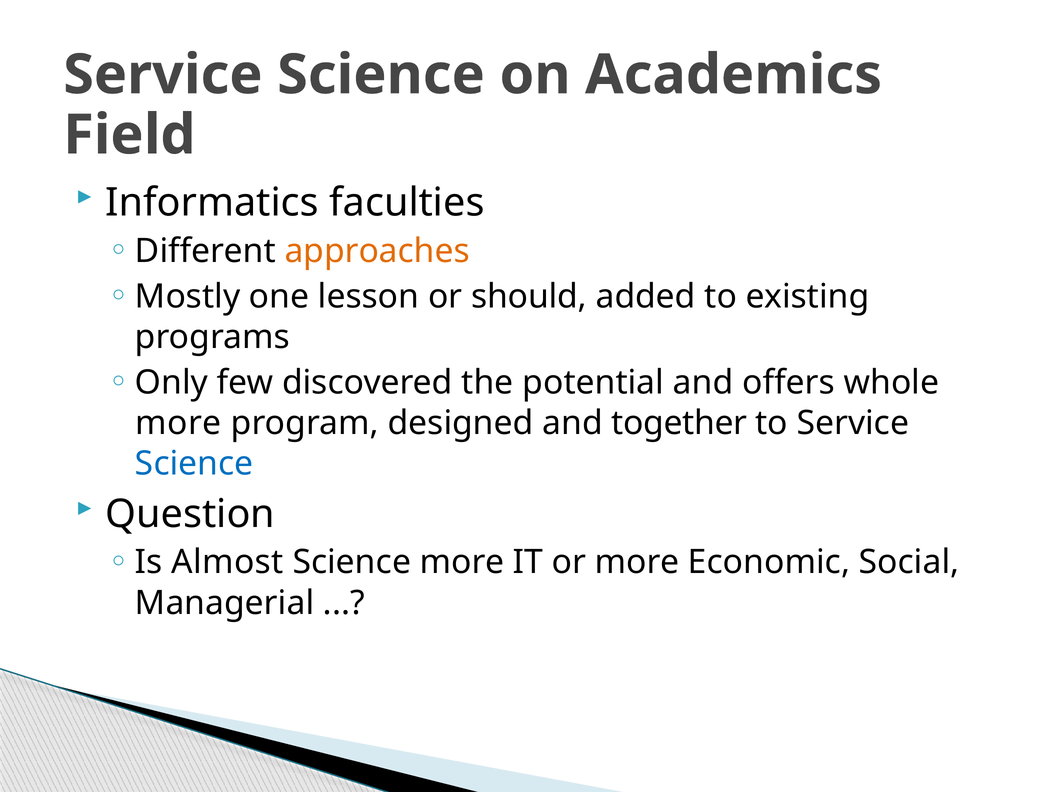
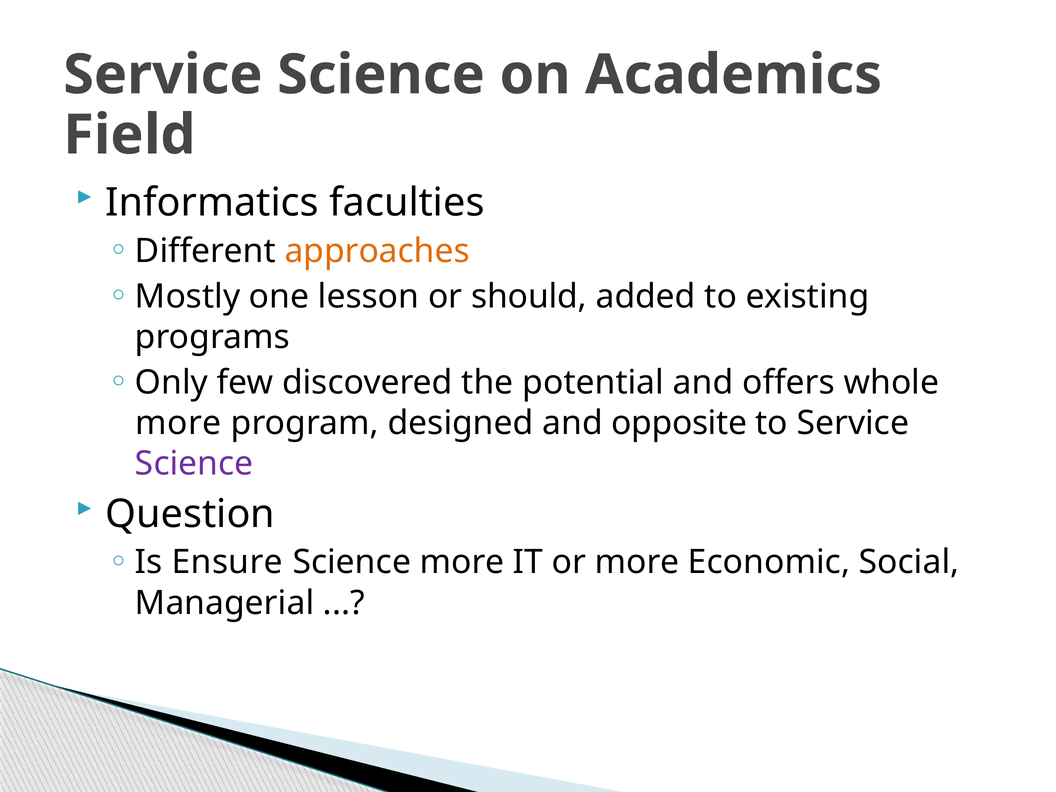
together: together -> opposite (679, 423)
Science colour: blue -> purple (194, 464)
Almost: Almost -> Ensure (227, 562)
